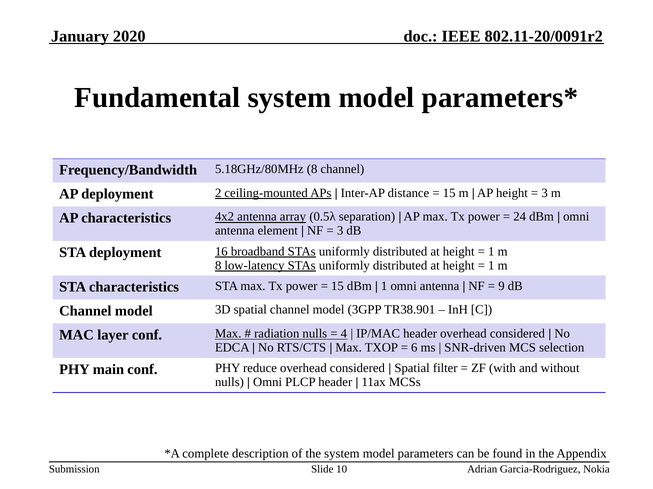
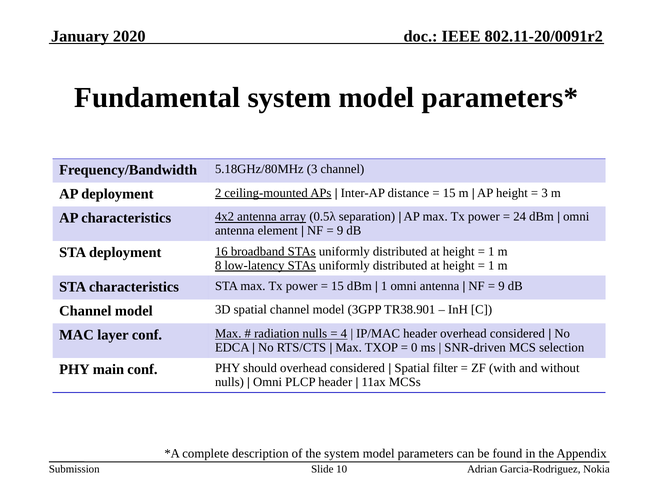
5.18GHz/80MHz 8: 8 -> 3 (312, 169)
3: 3 -> 9 (340, 231)
6: 6 -> 0 (414, 348)
reduce: reduce -> should (260, 369)
